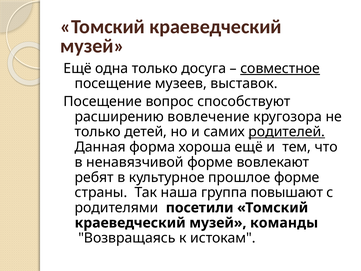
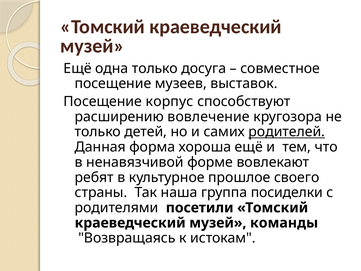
совместное underline: present -> none (280, 68)
вопрос: вопрос -> корпус (170, 101)
прошлое форме: форме -> своего (297, 177)
повышают: повышают -> посиделки (287, 192)
